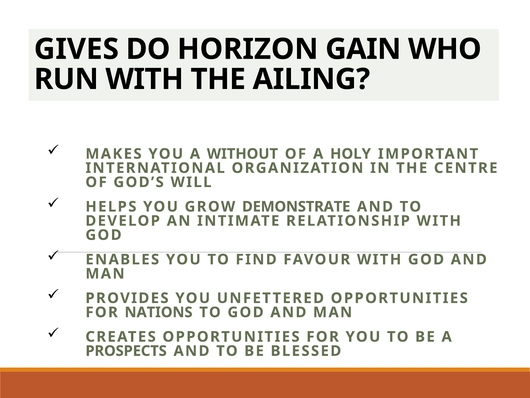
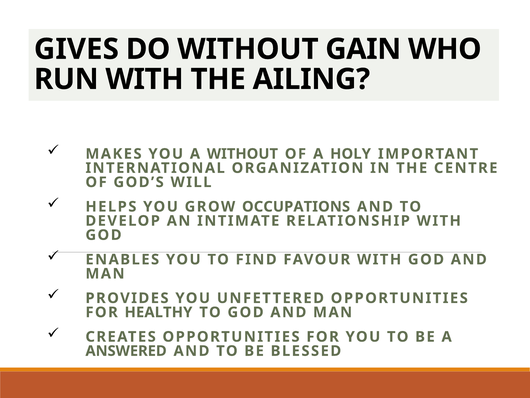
DO HORIZON: HORIZON -> WITHOUT (248, 49)
DEMONSTRATE: DEMONSTRATE -> OCCUPATIONS (296, 206)
NATIONS: NATIONS -> HEALTHY (158, 312)
PROSPECTS: PROSPECTS -> ANSWERED (126, 351)
